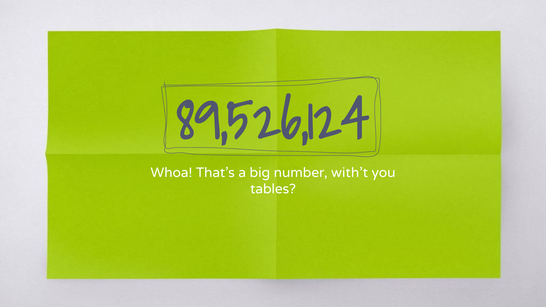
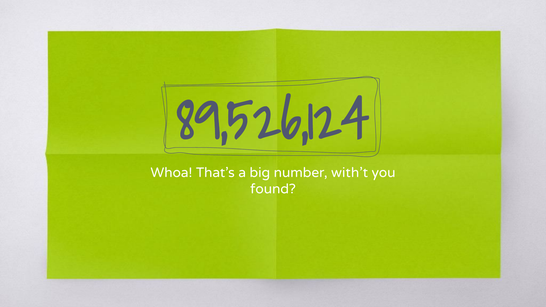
tables: tables -> found (273, 189)
